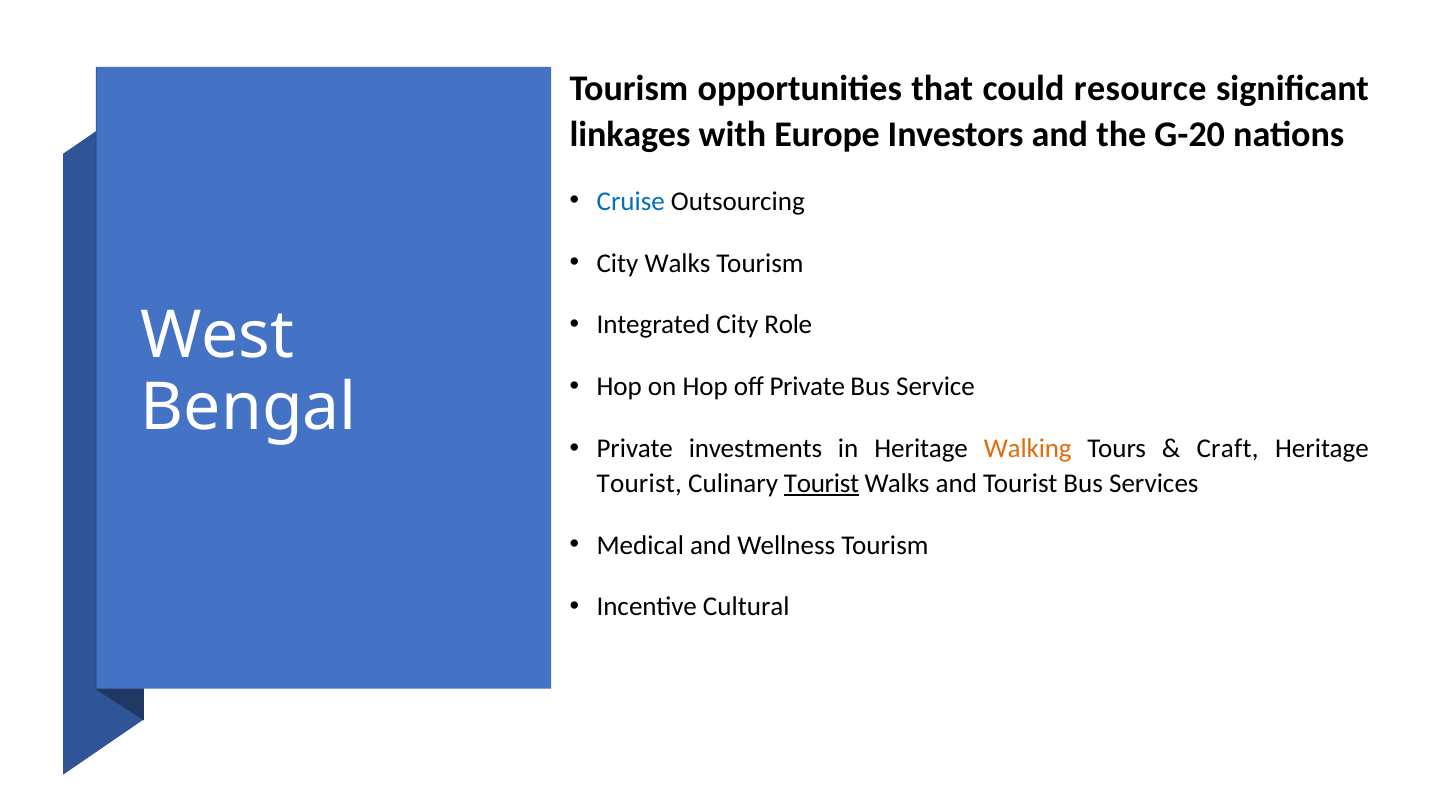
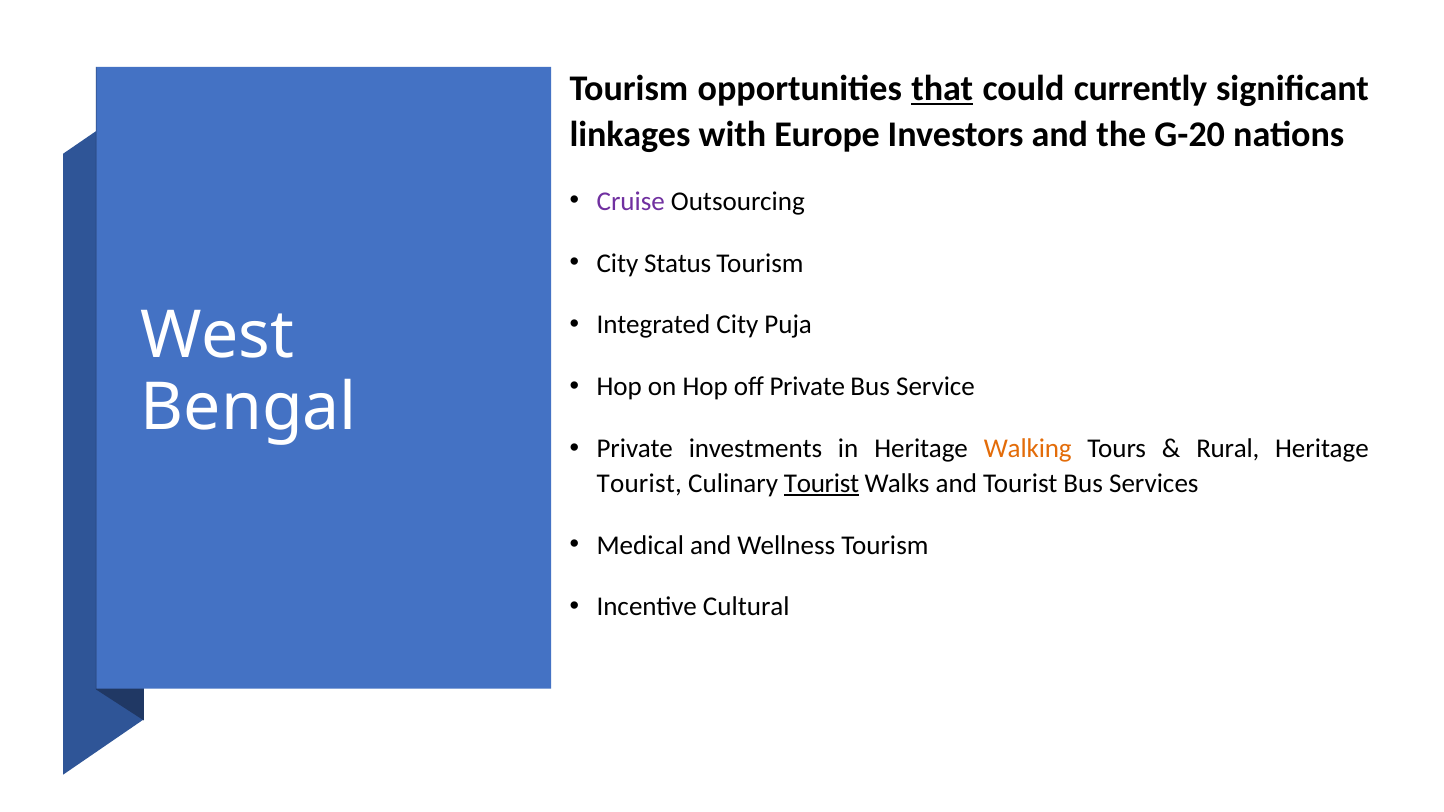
that underline: none -> present (942, 88)
resource: resource -> currently (1141, 88)
Cruise colour: blue -> purple (631, 201)
City Walks: Walks -> Status (678, 263)
Role: Role -> Puja (788, 325)
Craft: Craft -> Rural (1228, 449)
